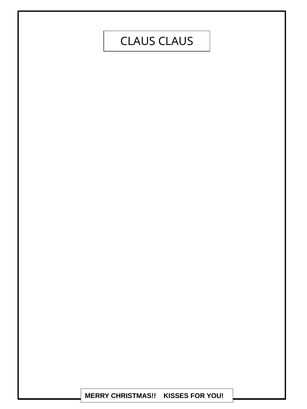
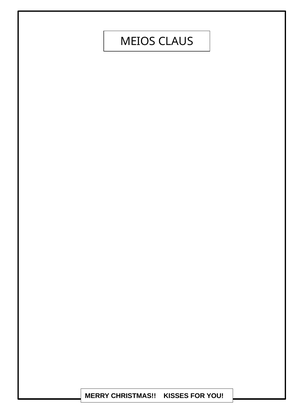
CLAUS: CLAUS -> MEIOS (138, 41)
